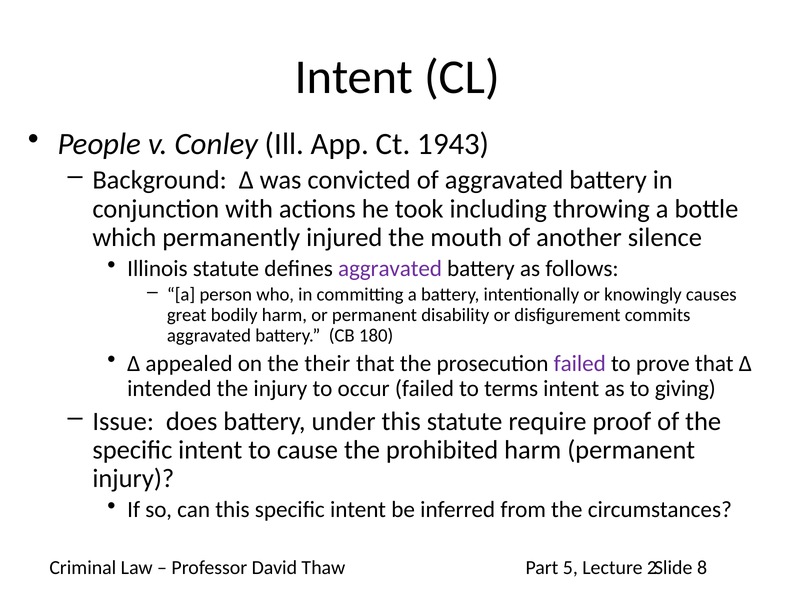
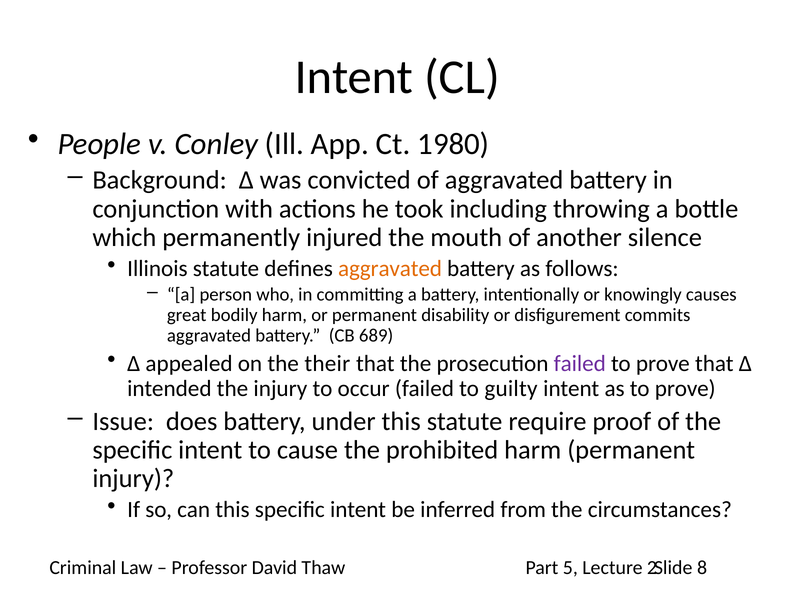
1943: 1943 -> 1980 (453, 144)
aggravated colour: purple -> orange (390, 268)
180: 180 -> 689 (376, 335)
terms: terms -> guilty (511, 388)
as to giving: giving -> prove (685, 388)
